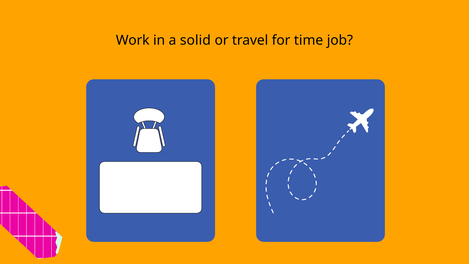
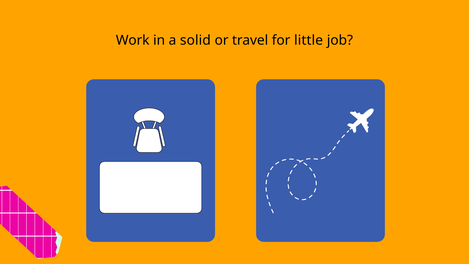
time: time -> little (309, 40)
